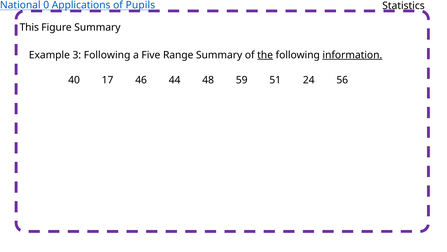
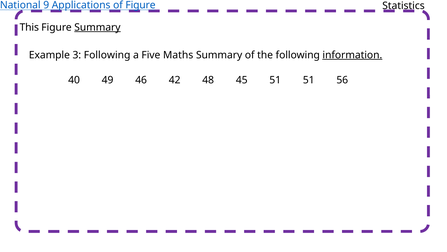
0: 0 -> 9 (46, 5)
of Pupils: Pupils -> Figure (140, 5)
Summary underline: none -> present (97, 27)
Range: Range -> Maths (178, 55)
the underline: present -> none (265, 55)
17: 17 -> 49 (108, 80)
44: 44 -> 42 (175, 80)
59: 59 -> 45 (242, 80)
51 24: 24 -> 51 (309, 80)
